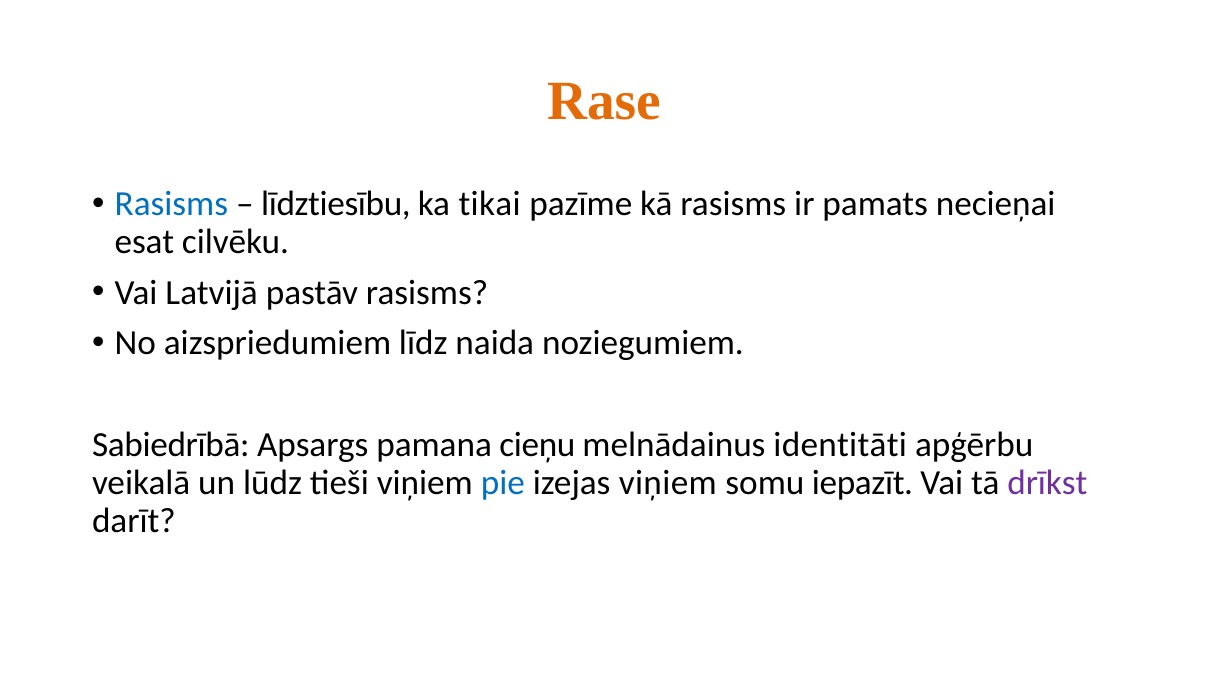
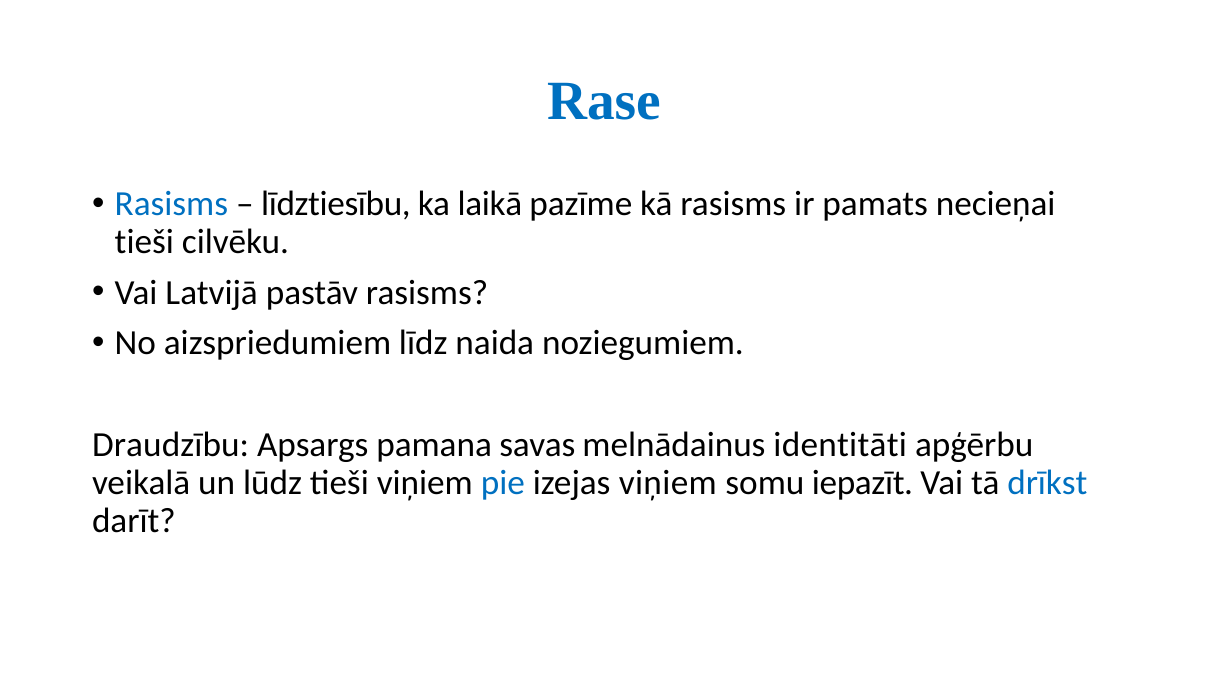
Rase colour: orange -> blue (604, 101)
tikai: tikai -> laikā (490, 204)
esat: esat -> tieši (144, 242)
Sabiedrībā: Sabiedrībā -> Draudzību (171, 445)
cieņu: cieņu -> savas (537, 445)
drīkst colour: purple -> blue (1047, 483)
